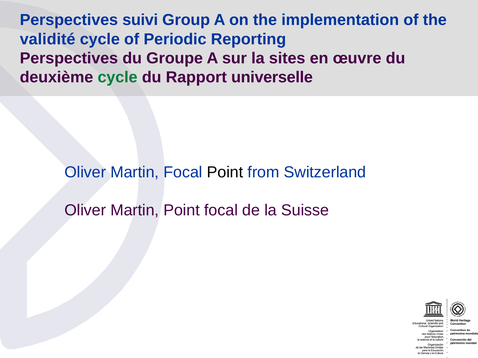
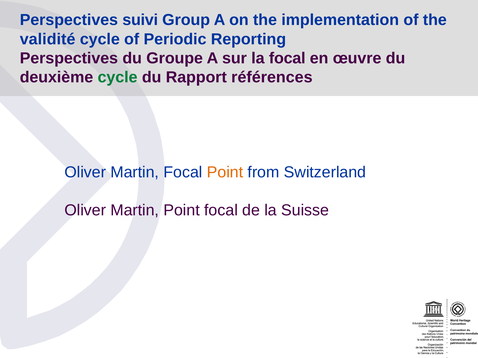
la sites: sites -> focal (287, 58)
universelle: universelle -> références (272, 77)
Point colour: black -> orange (225, 172)
